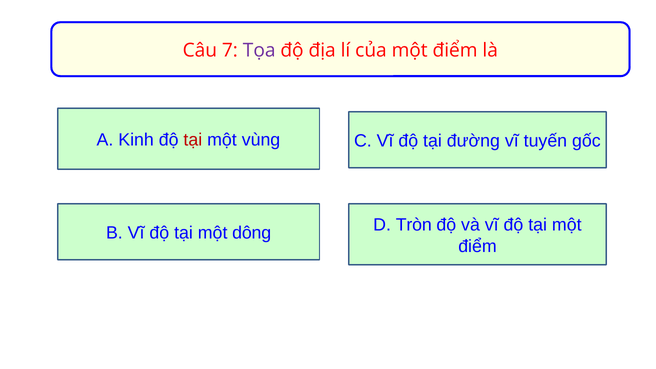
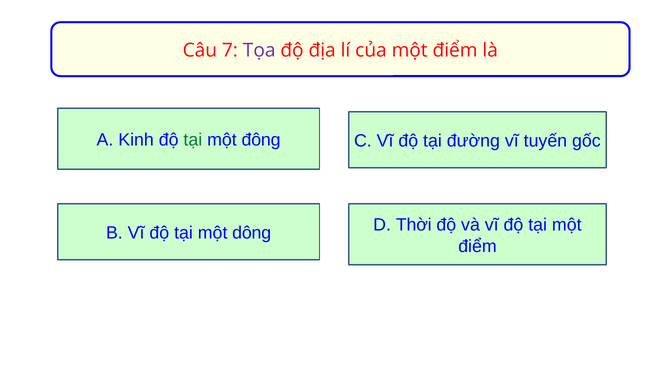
tại colour: red -> green (193, 140)
vùng: vùng -> đông (261, 140)
Tròn: Tròn -> Thời (414, 225)
